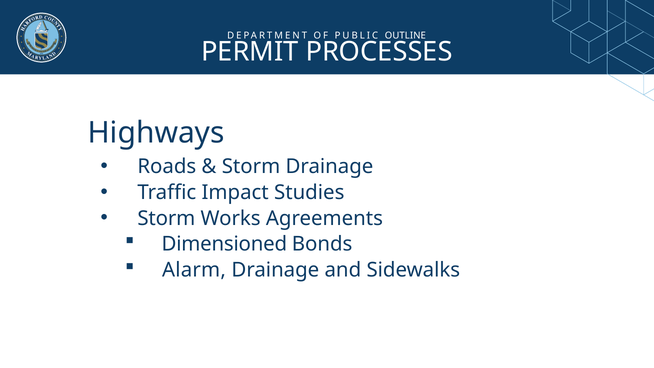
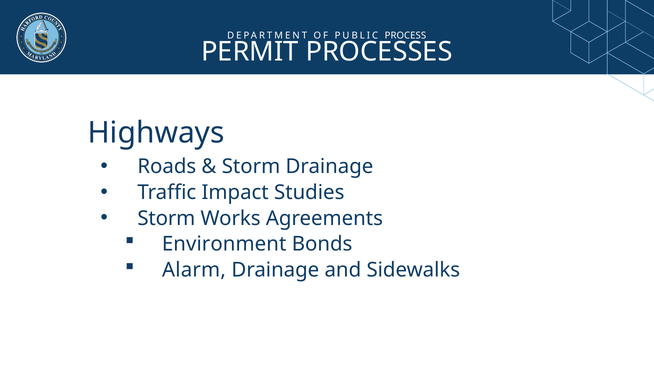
OUTLINE: OUTLINE -> PROCESS (405, 35)
Dimensioned: Dimensioned -> Environment (224, 244)
